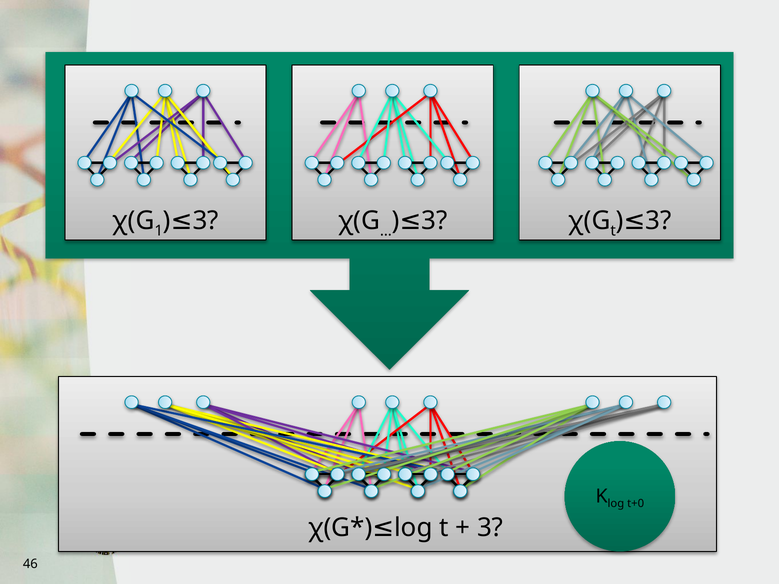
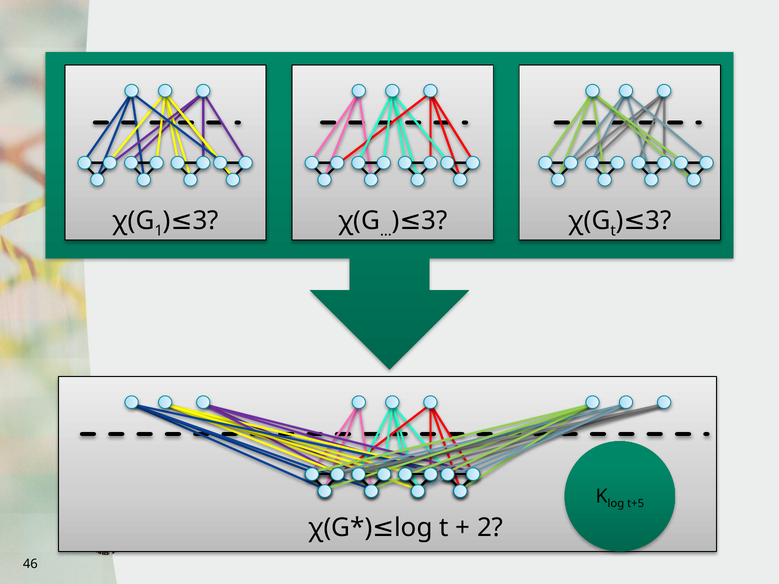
t+0: t+0 -> t+5 (636, 504)
3: 3 -> 2 (490, 528)
